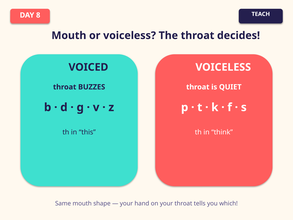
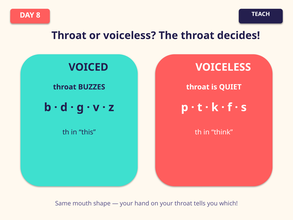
Mouth: Mouth -> Throat (69, 35)
